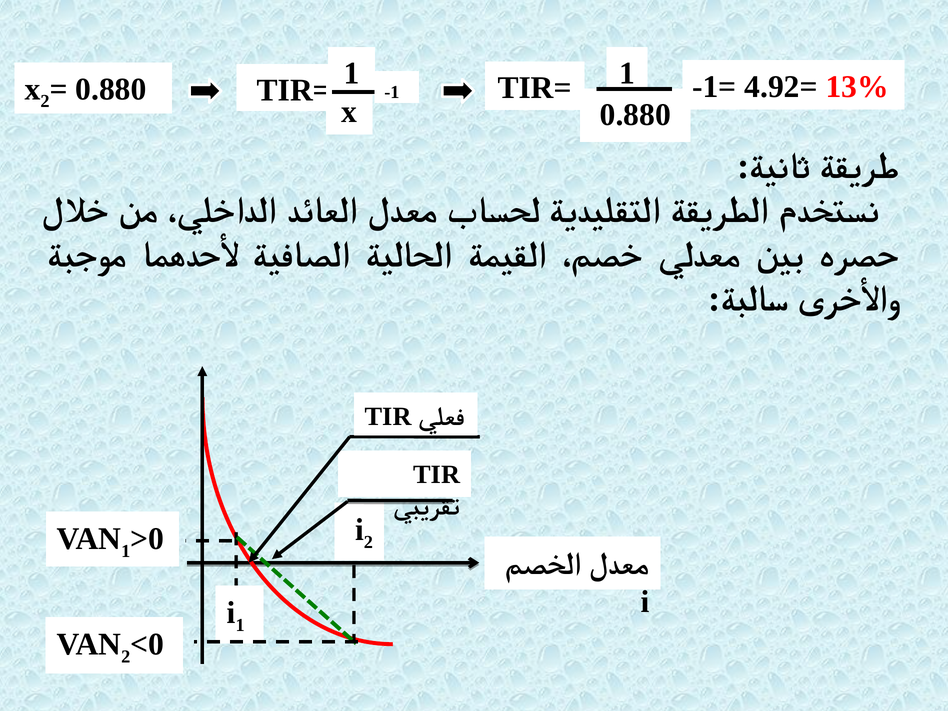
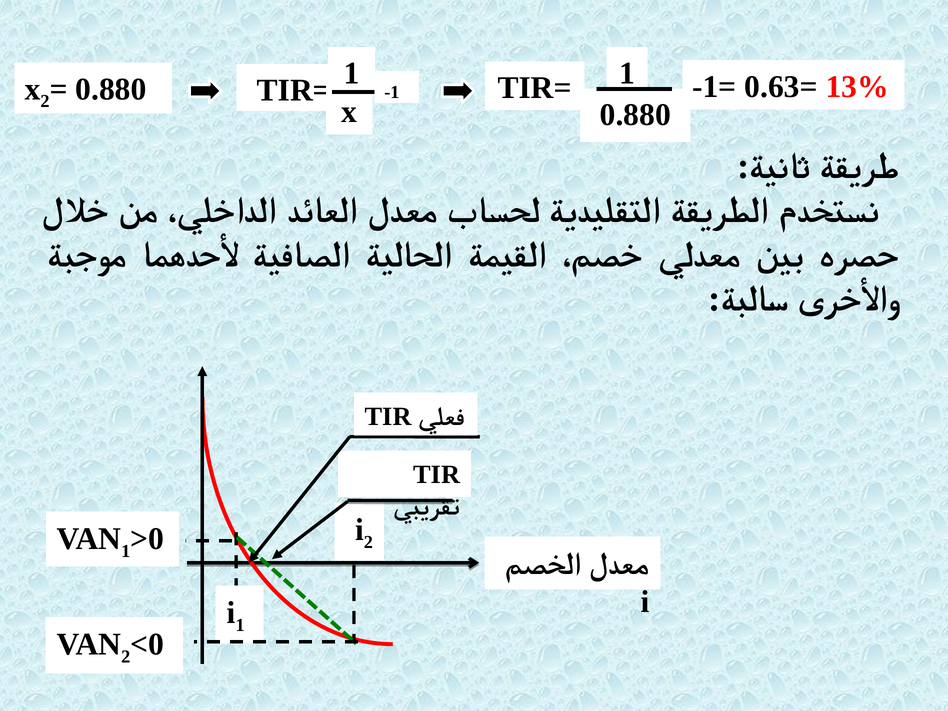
4.92=: 4.92= -> 0.63= (781, 87)
